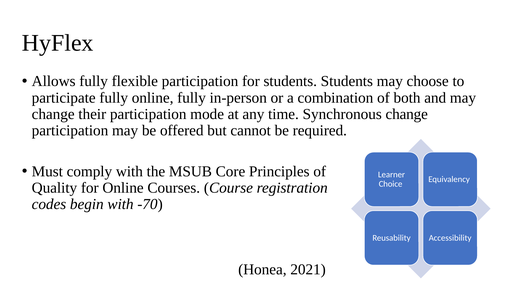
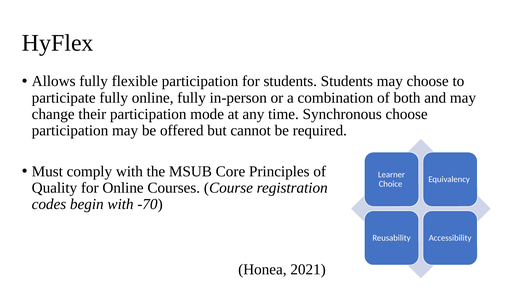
Synchronous change: change -> choose (407, 114)
